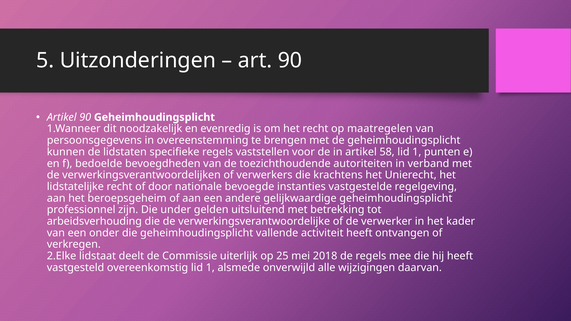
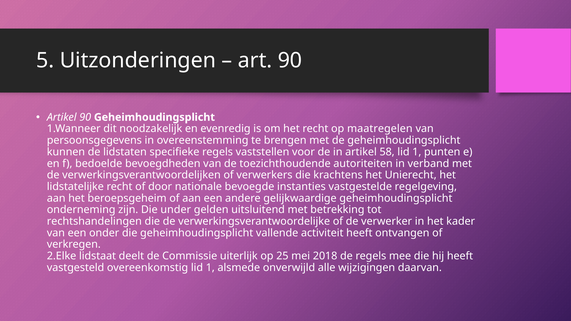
professionnel: professionnel -> onderneming (81, 210)
arbeidsverhouding: arbeidsverhouding -> rechtshandelingen (94, 221)
